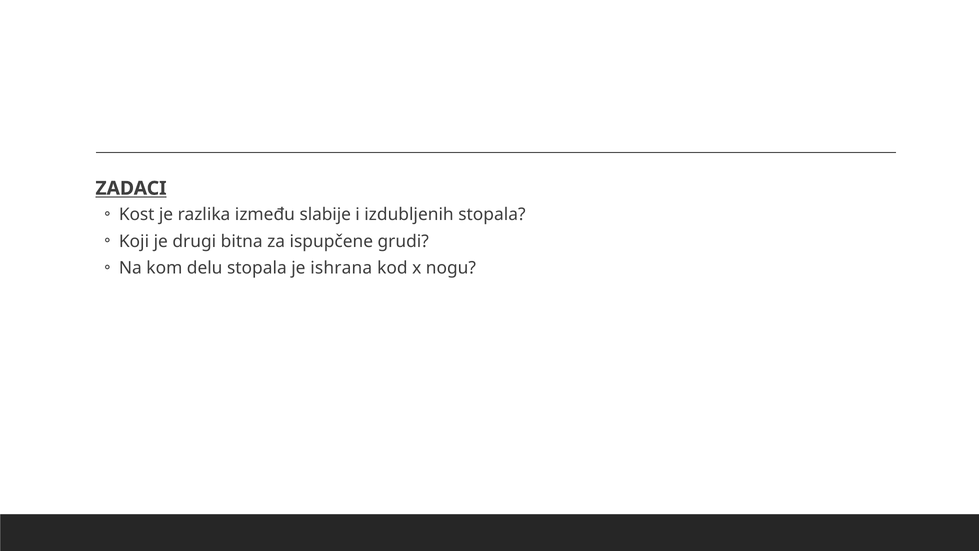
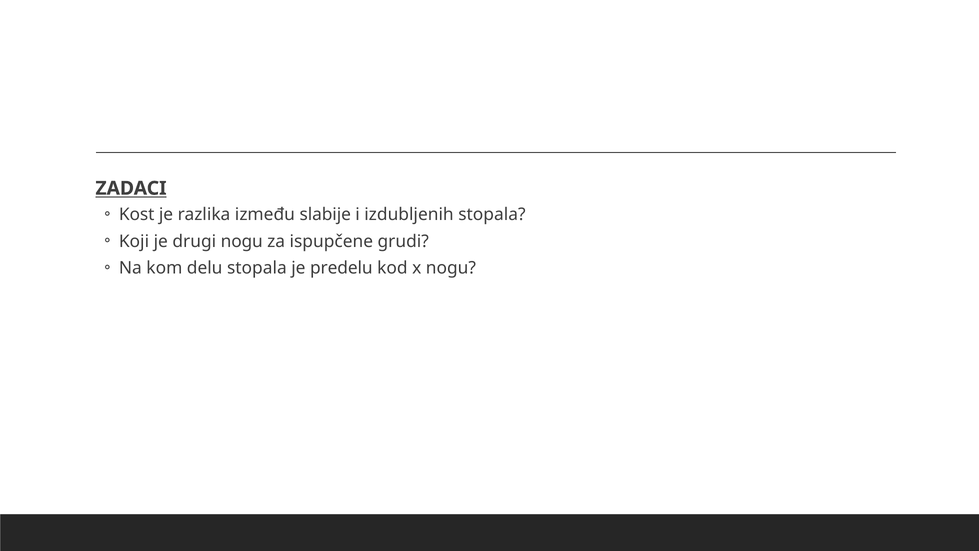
drugi bitna: bitna -> nogu (242, 241)
ishrana: ishrana -> predelu (341, 268)
